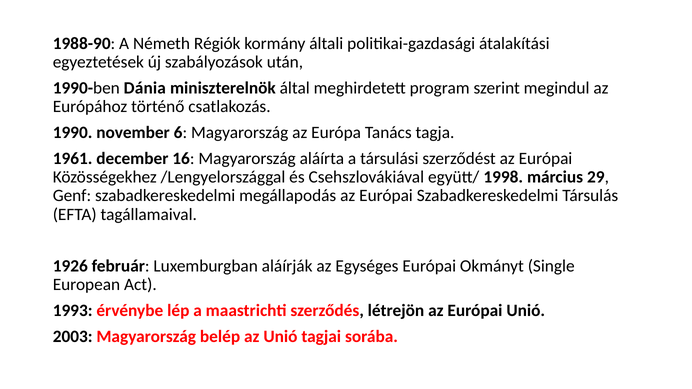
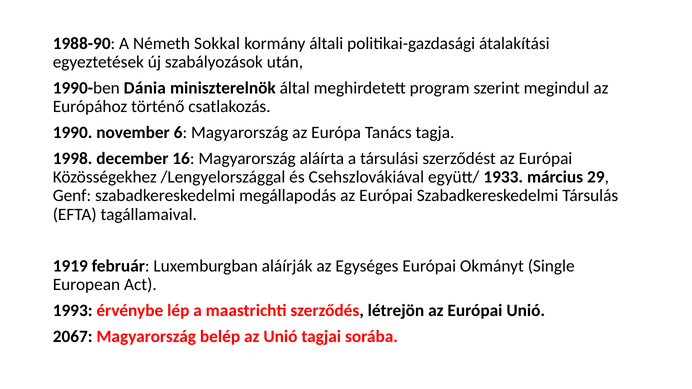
Régiók: Régiók -> Sokkal (217, 43)
1961: 1961 -> 1998 (73, 158)
1998: 1998 -> 1933 (503, 177)
1926: 1926 -> 1919 (70, 266)
2003: 2003 -> 2067 (73, 337)
